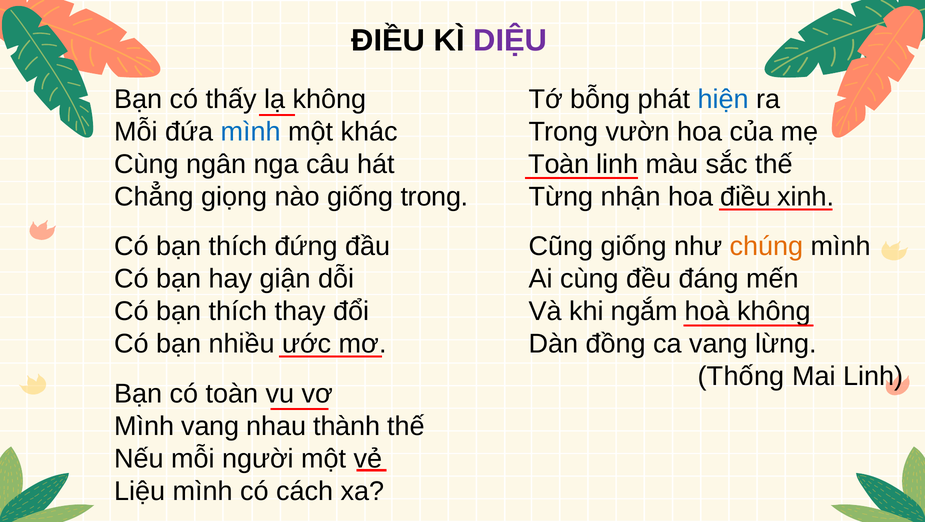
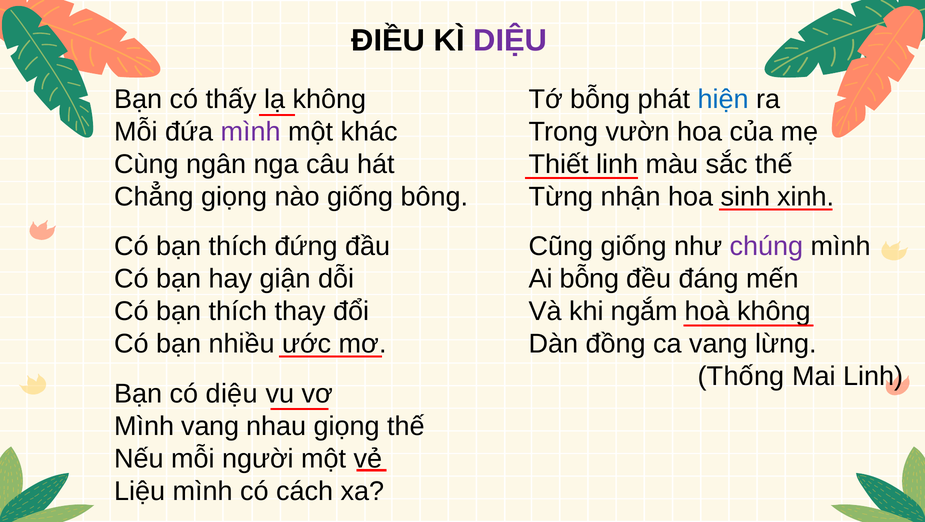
mình colour: blue -> purple (251, 131)
Toàn: Toàn -> Thiết (559, 164)
giống trong: trong -> bông (434, 196)
hoa điều: điều -> sinh (745, 196)
chúng colour: orange -> purple (767, 246)
Ai cùng: cùng -> bỗng (590, 279)
có toàn: toàn -> diệu (232, 394)
nhau thành: thành -> giọng (347, 426)
